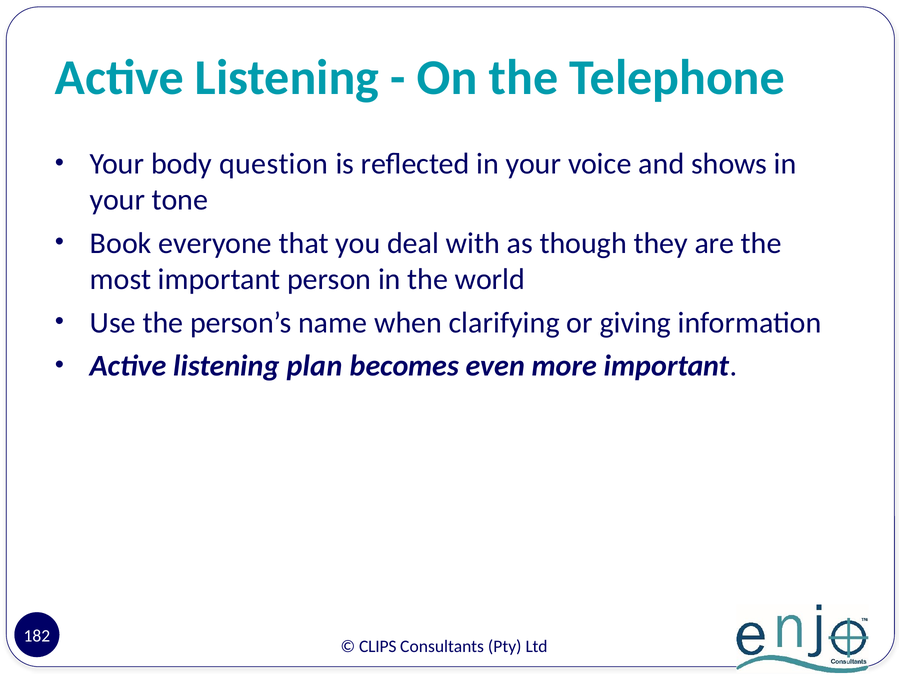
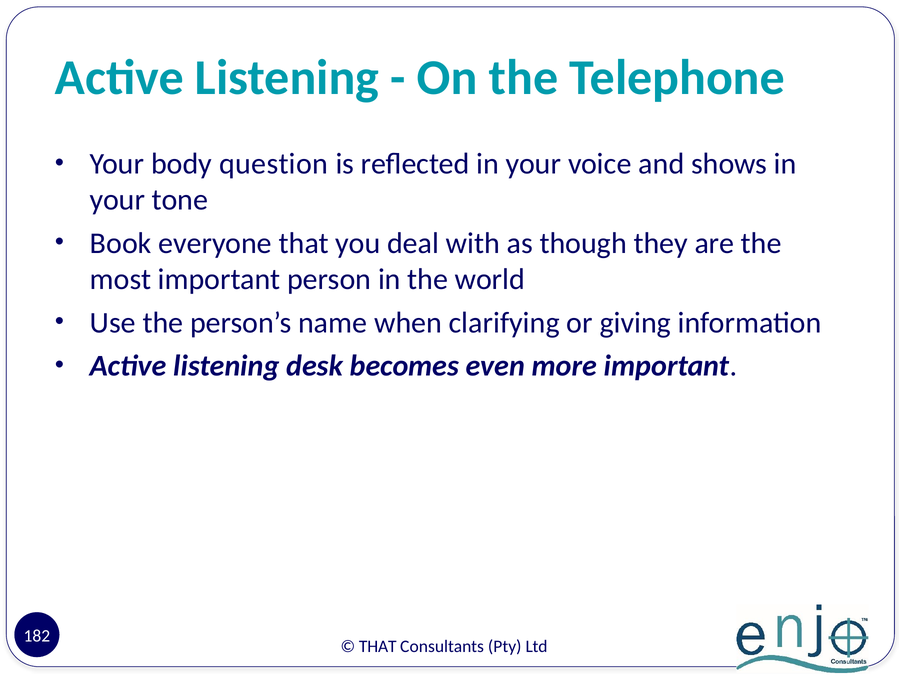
plan: plan -> desk (315, 366)
CLIPS: CLIPS -> THAT (378, 646)
